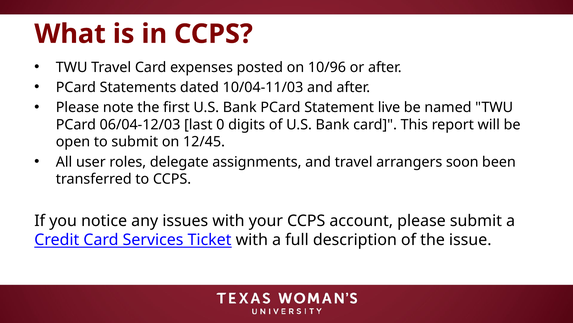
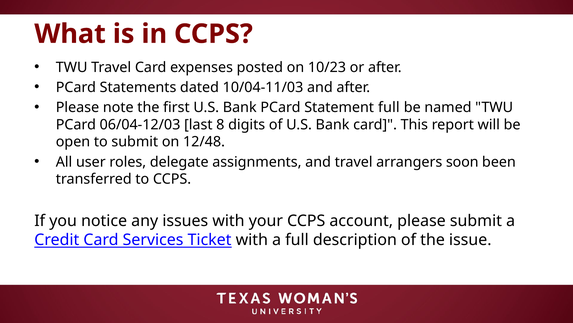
10/96: 10/96 -> 10/23 (327, 67)
Statement live: live -> full (389, 107)
0: 0 -> 8 (220, 124)
12/45: 12/45 -> 12/48 (204, 142)
